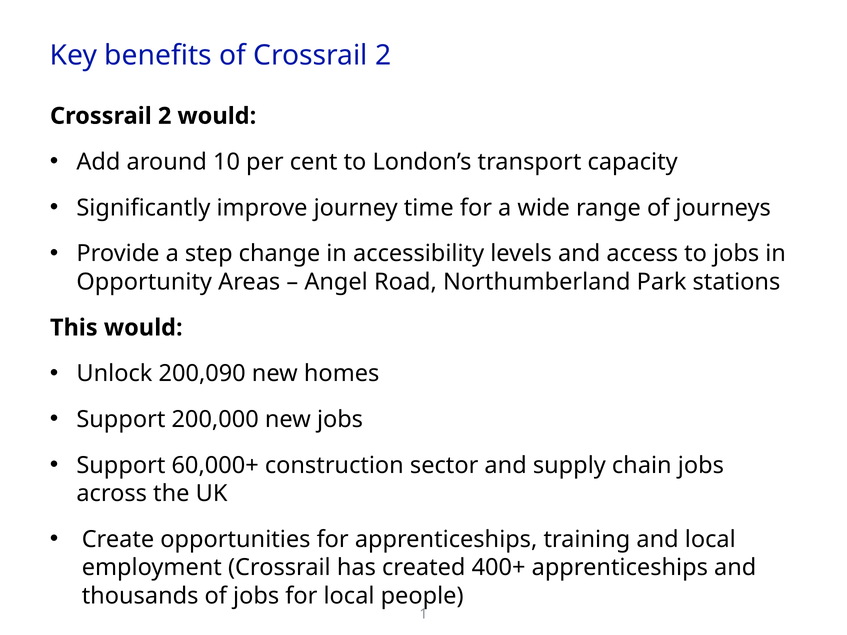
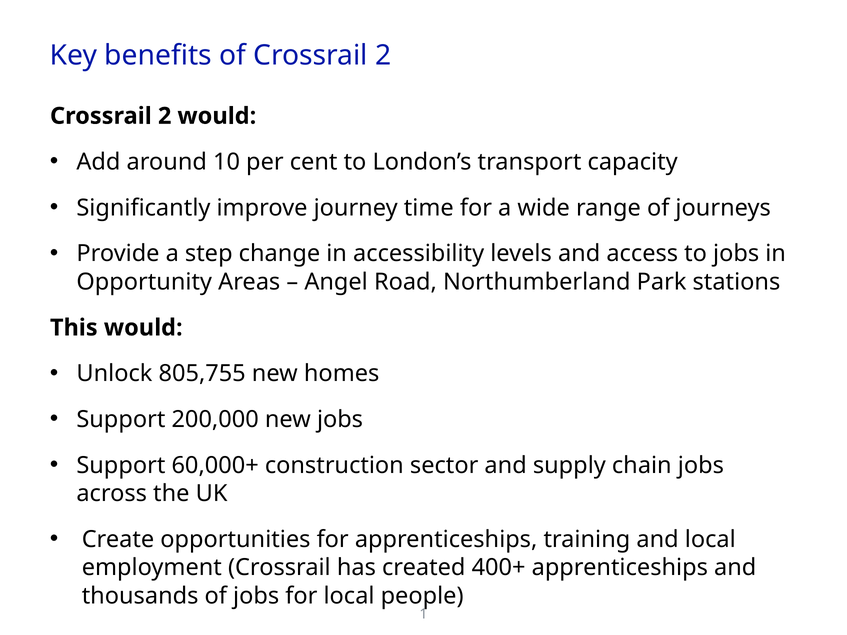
200,090: 200,090 -> 805,755 (202, 374)
